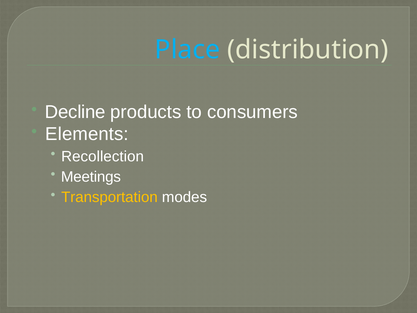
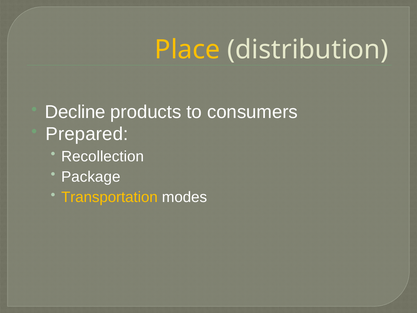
Place colour: light blue -> yellow (187, 50)
Elements: Elements -> Prepared (87, 134)
Meetings: Meetings -> Package (91, 177)
